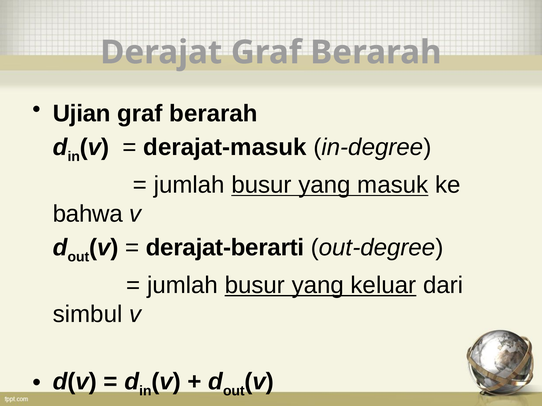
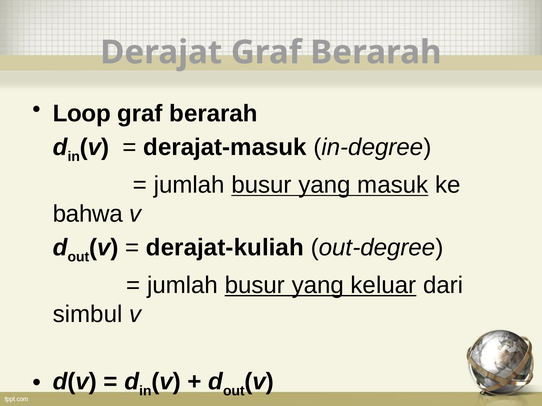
Ujian: Ujian -> Loop (82, 114)
derajat-berarti: derajat-berarti -> derajat-kuliah (225, 248)
